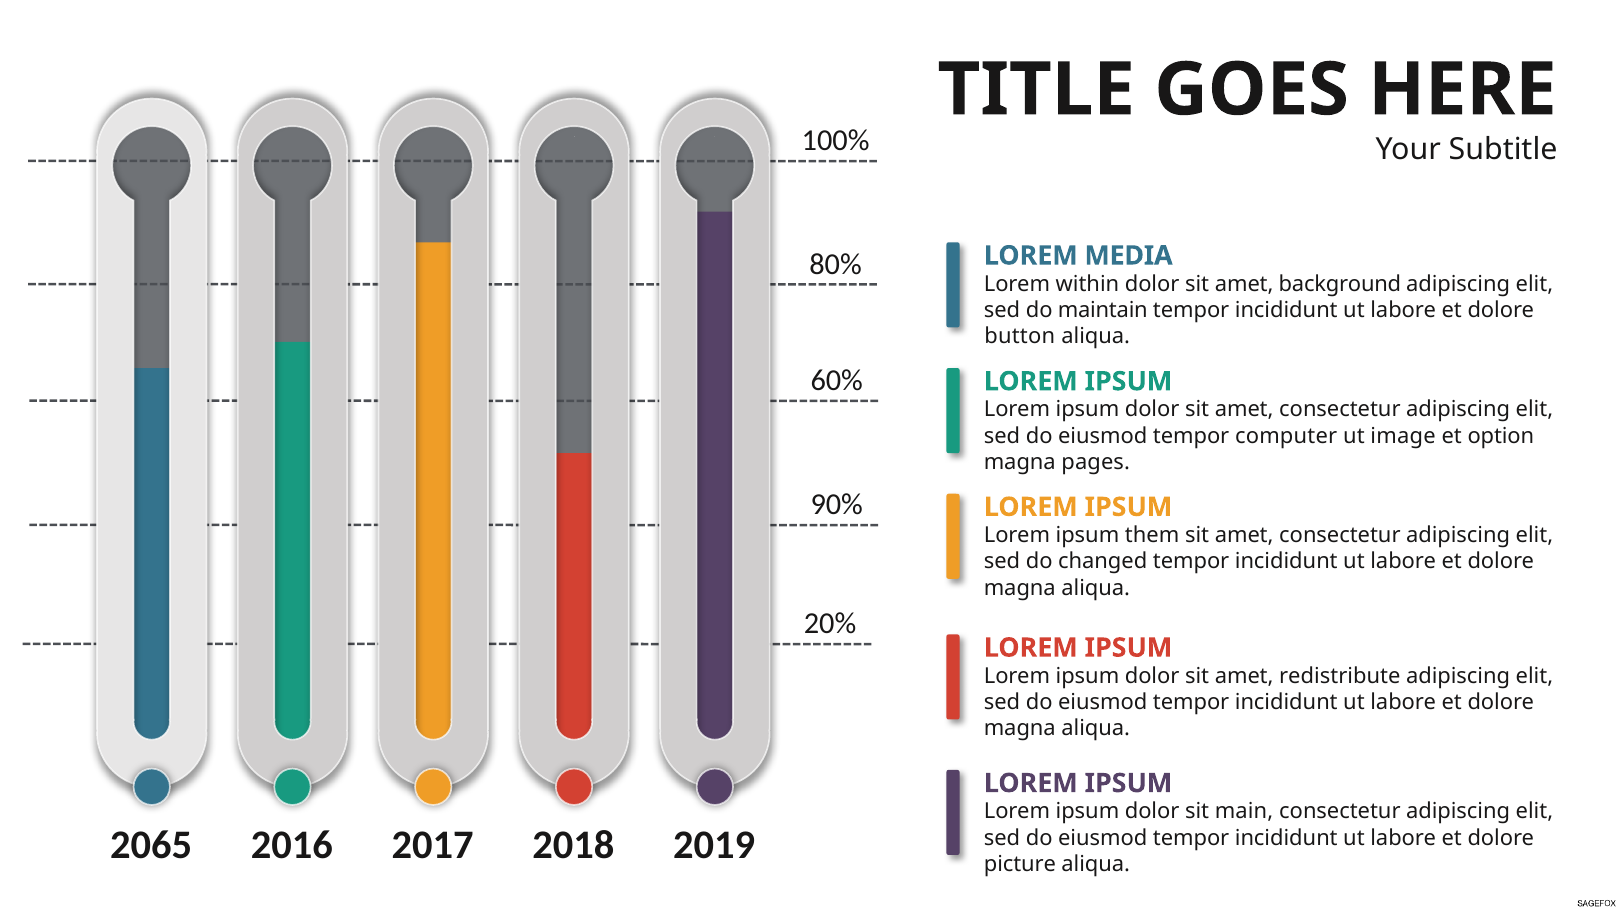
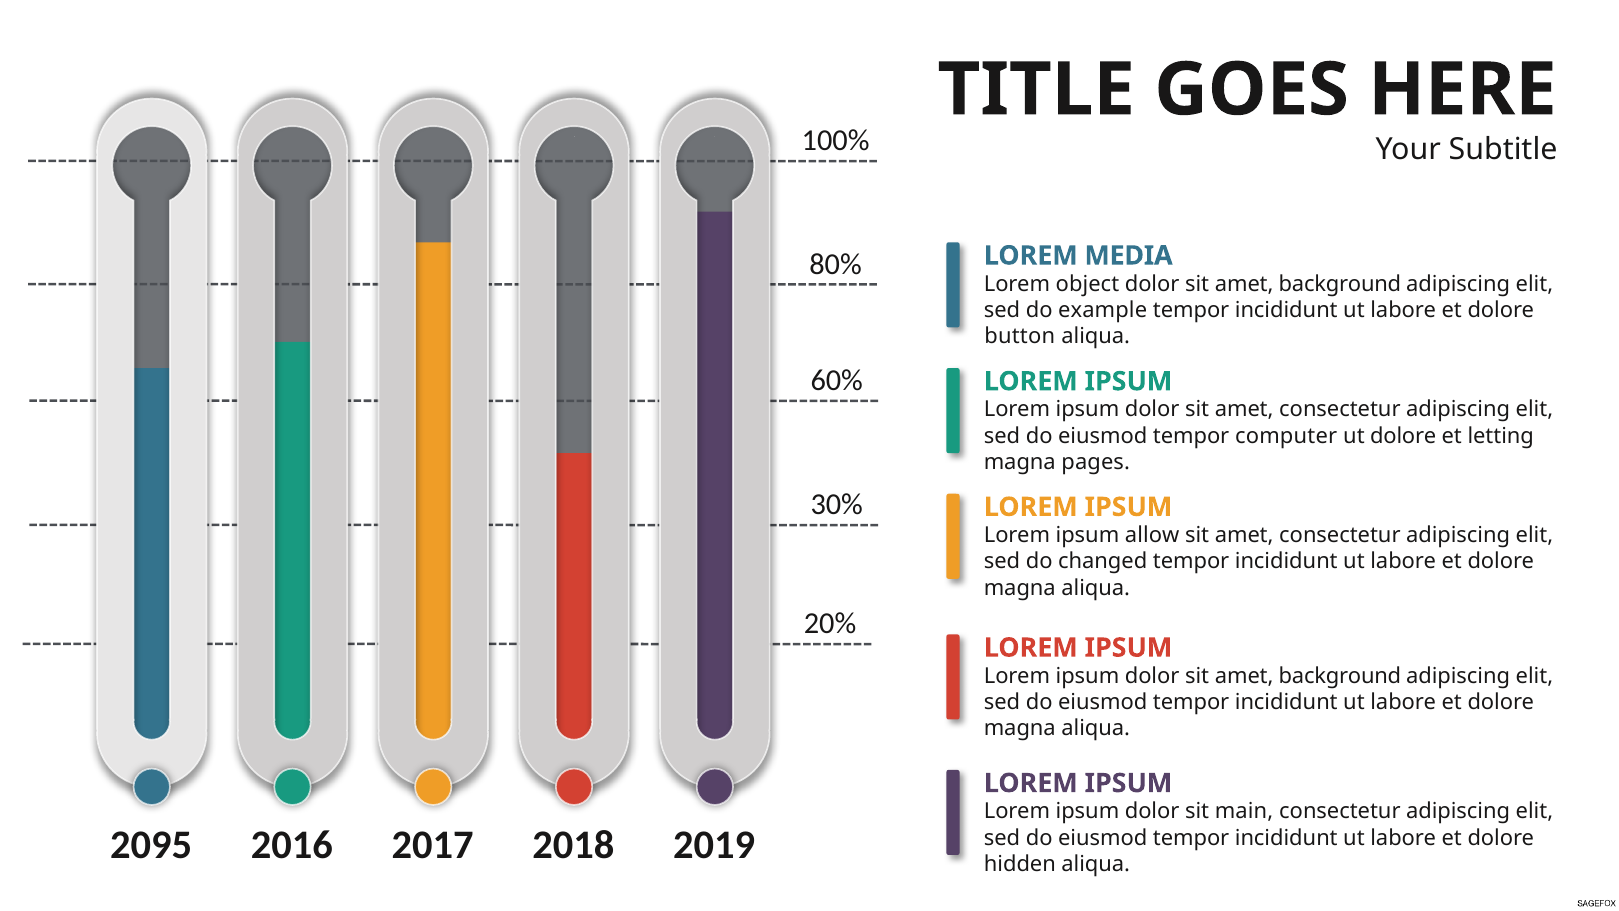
within: within -> object (1087, 284)
maintain: maintain -> example (1103, 310)
ut image: image -> dolore (1403, 436)
option: option -> letting (1501, 436)
90%: 90% -> 30% (837, 505)
them: them -> allow (1152, 535)
redistribute: redistribute -> background (1340, 676)
2065: 2065 -> 2095 (151, 845)
picture: picture -> hidden (1020, 864)
